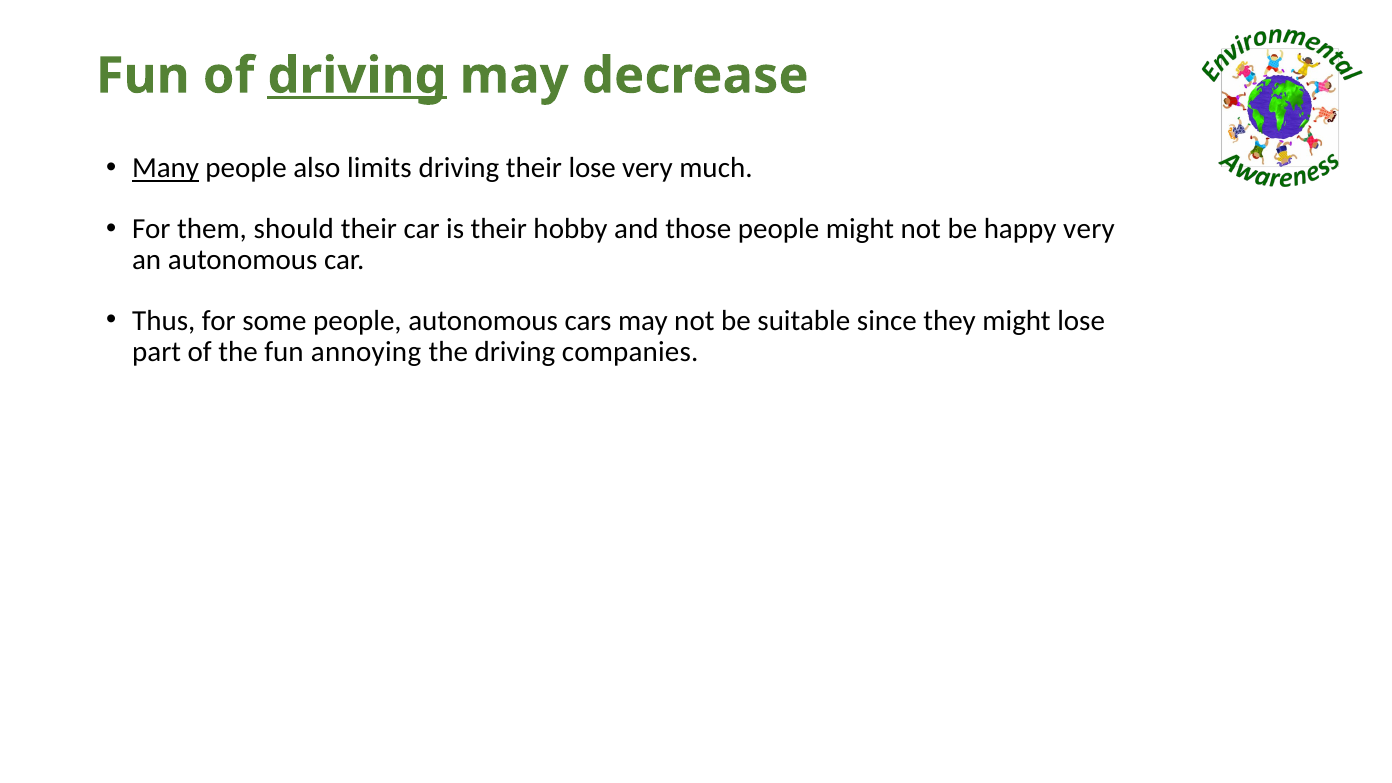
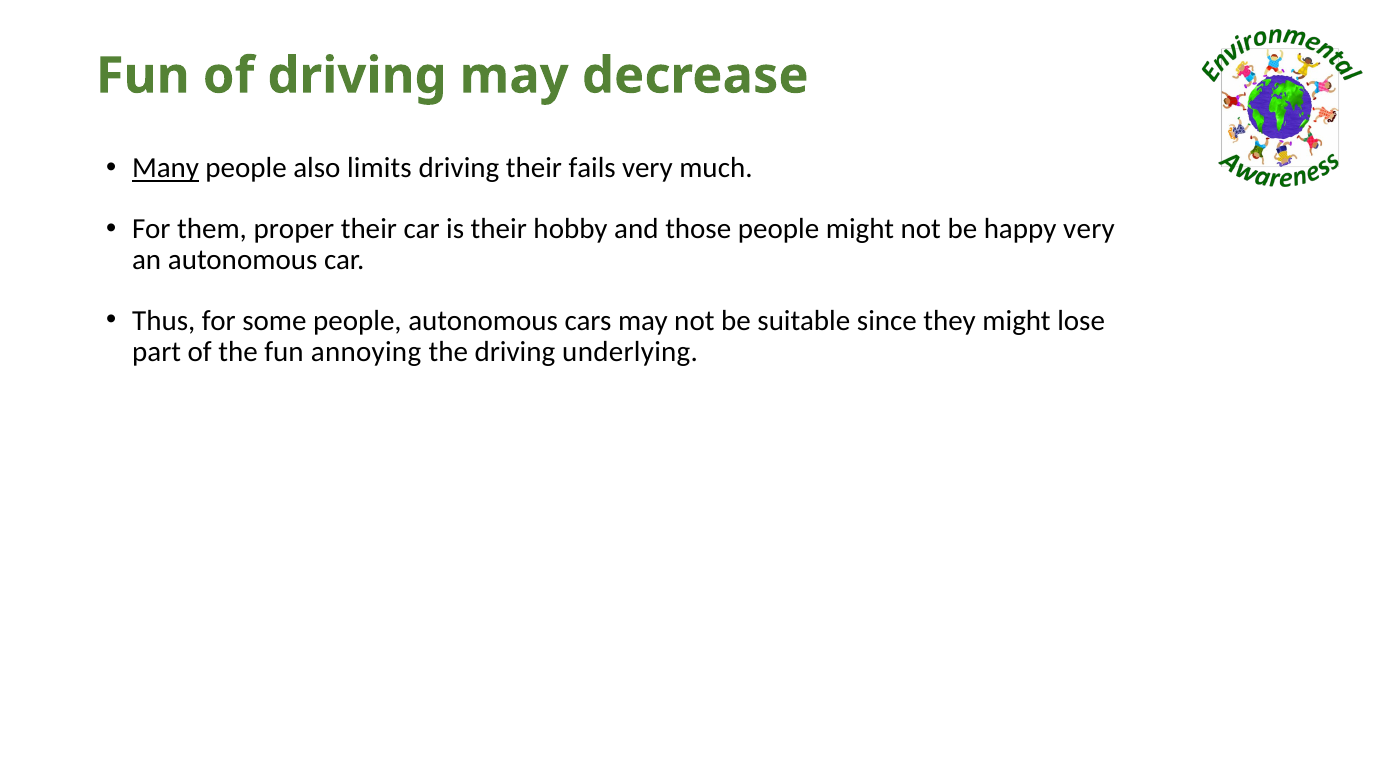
driving underline: present -> none (357, 76)
their lose: lose -> fails (592, 168)
should: should -> proper (294, 229)
companies: companies -> underlying (630, 352)
